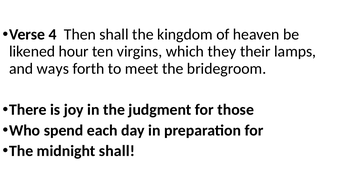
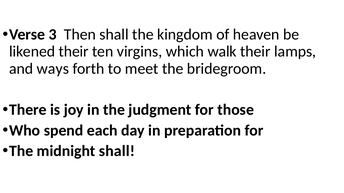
4: 4 -> 3 (53, 35)
likened hour: hour -> their (74, 52)
they: they -> walk (222, 52)
